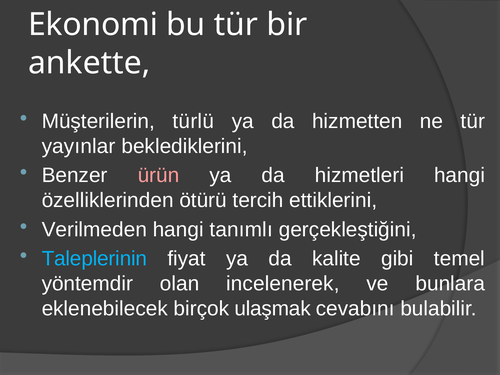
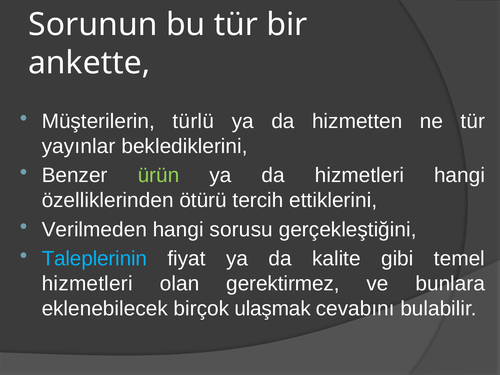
Ekonomi: Ekonomi -> Sorunun (93, 25)
ürün colour: pink -> light green (159, 175)
tanımlı: tanımlı -> sorusu (241, 230)
yöntemdir: yöntemdir -> hizmetleri (87, 284)
incelenerek: incelenerek -> gerektirmez (283, 284)
